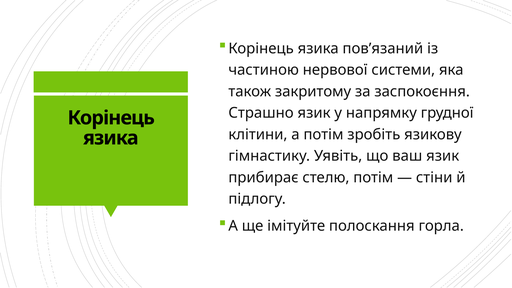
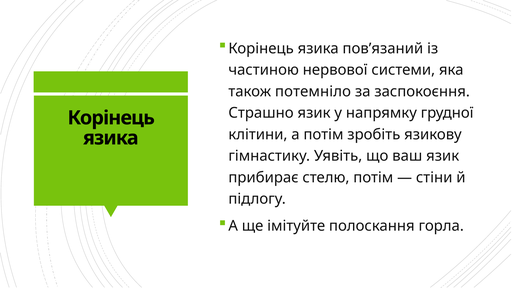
закритому: закритому -> потемніло (313, 91)
